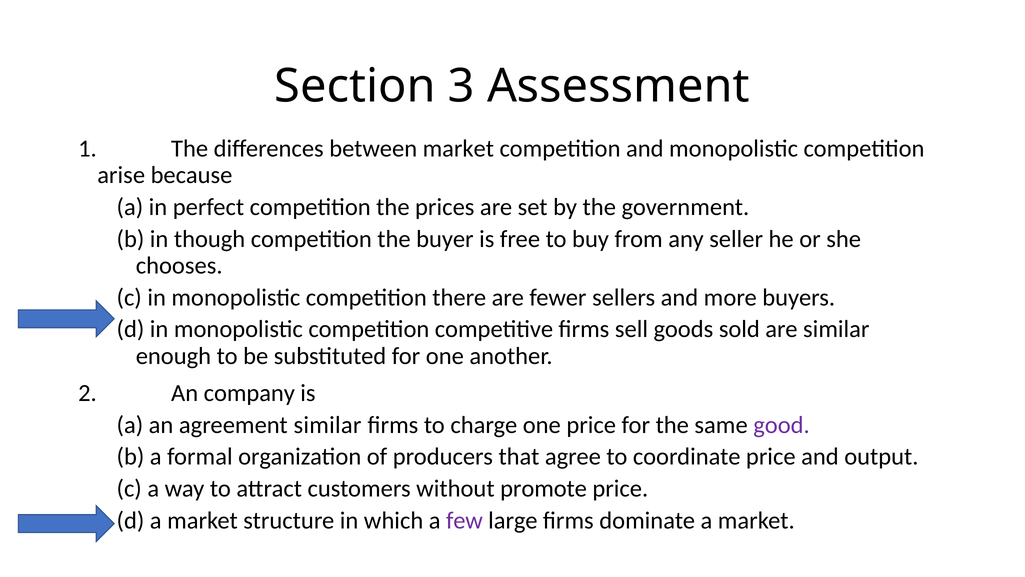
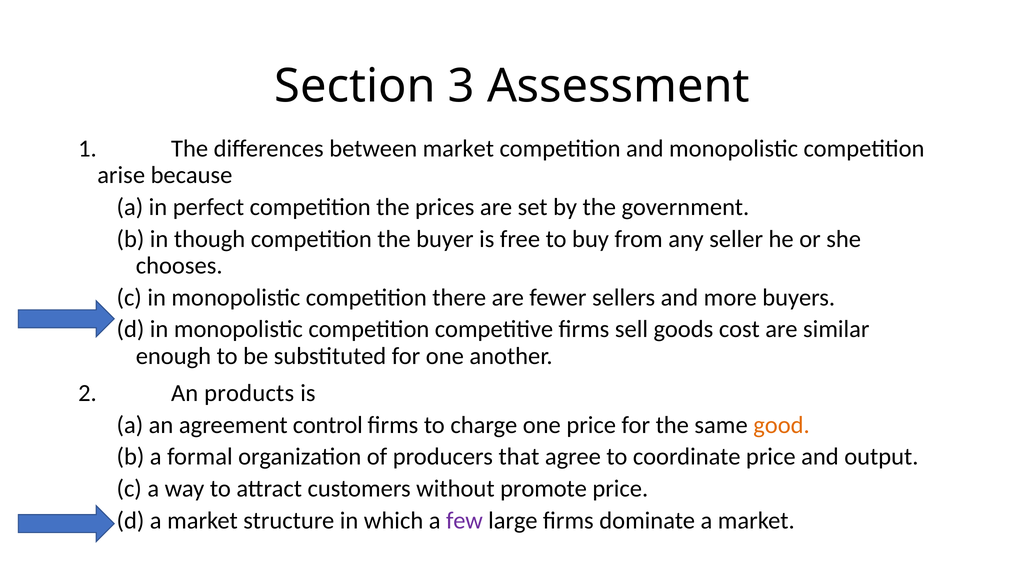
sold: sold -> cost (739, 329)
company: company -> products (249, 393)
agreement similar: similar -> control (328, 425)
good colour: purple -> orange (782, 425)
